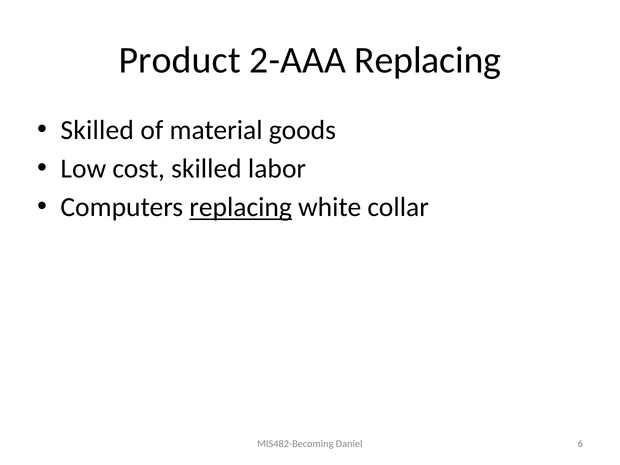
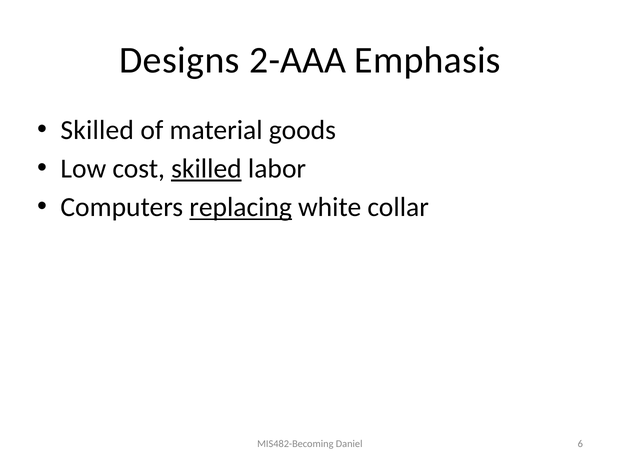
Product: Product -> Designs (180, 60)
2-AAA Replacing: Replacing -> Emphasis (428, 60)
skilled underline: none -> present (206, 169)
